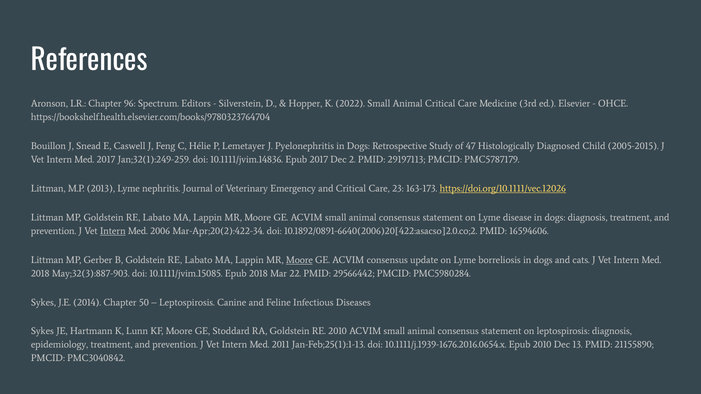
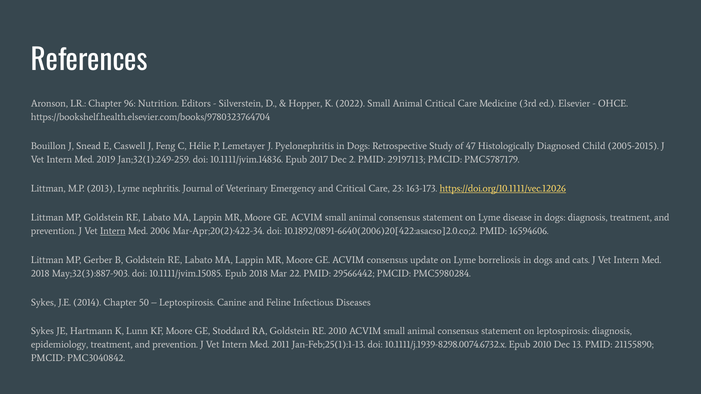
Spectrum: Spectrum -> Nutrition (158, 104)
Med 2017: 2017 -> 2019 (106, 160)
Moore underline: present -> none (299, 260)
10.1111/j.1939-1676.2016.0654.x: 10.1111/j.1939-1676.2016.0654.x -> 10.1111/j.1939-8298.0074.6732.x (446, 345)
